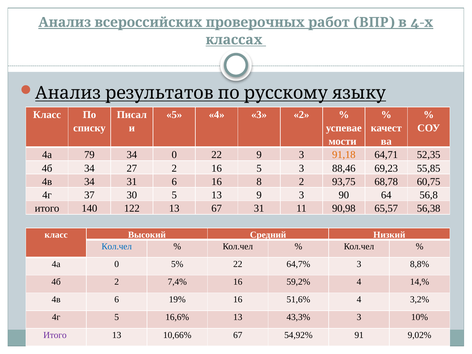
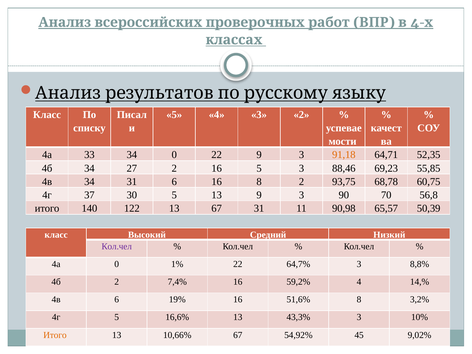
79: 79 -> 33 (89, 155)
64: 64 -> 70 (386, 195)
56,38: 56,38 -> 50,39 (429, 208)
Кол.чел colour: blue -> purple (117, 246)
5%: 5% -> 1% (177, 264)
51,6% 4: 4 -> 8 (359, 300)
Итого colour: purple -> orange (55, 335)
91: 91 -> 45 (359, 335)
